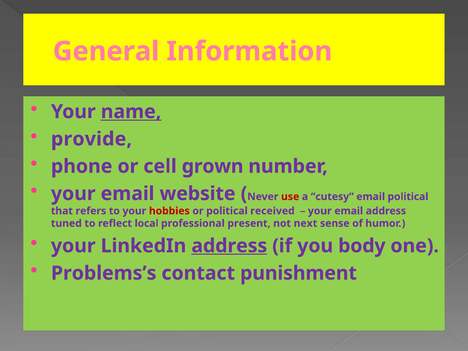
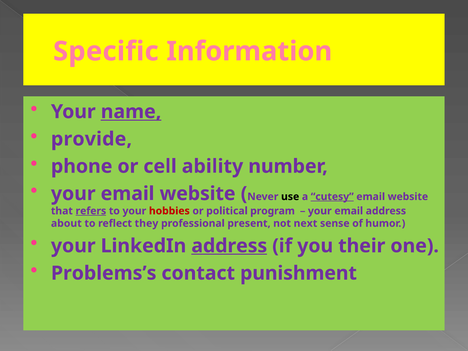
General: General -> Specific (106, 51)
grown: grown -> ability (212, 166)
use colour: red -> black (290, 197)
cutesy underline: none -> present (332, 197)
political: political -> website (408, 197)
refers underline: none -> present (91, 211)
received: received -> program (273, 211)
tuned: tuned -> about (66, 223)
local: local -> they (146, 223)
body: body -> their (362, 246)
